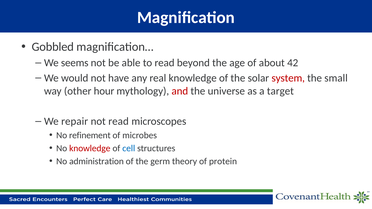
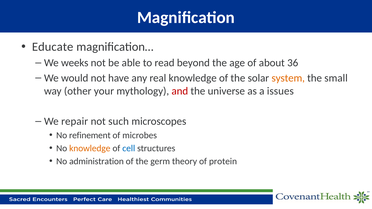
Gobbled: Gobbled -> Educate (53, 47)
seems: seems -> weeks (75, 63)
42: 42 -> 36 (293, 63)
system colour: red -> orange (288, 78)
hour: hour -> your (104, 91)
target: target -> issues (280, 91)
not read: read -> such (119, 122)
knowledge colour: red -> orange (90, 148)
